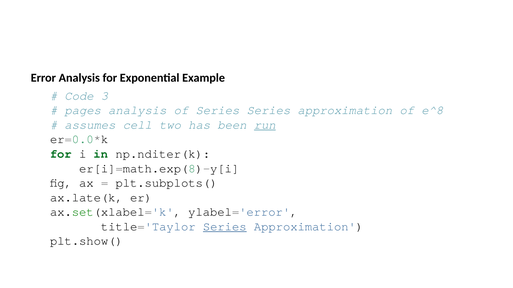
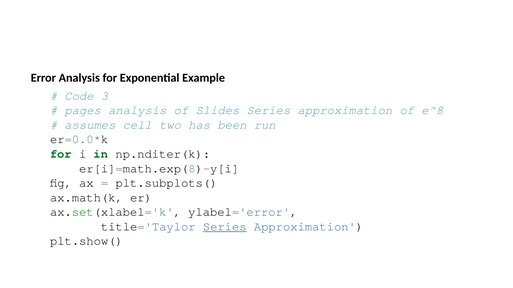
of Series: Series -> Slides (218, 111)
run underline: present -> none (265, 125)
ax.late(k: ax.late(k -> ax.math(k (86, 198)
